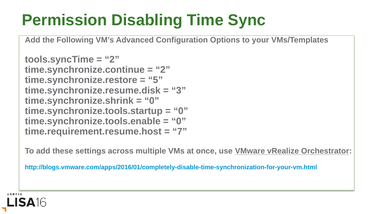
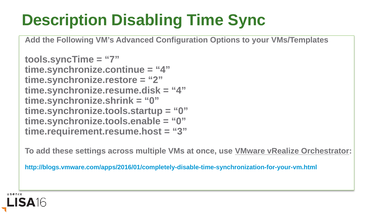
Permission: Permission -> Description (64, 20)
2: 2 -> 7 (112, 60)
2: 2 -> 4 (163, 70)
5: 5 -> 2 (156, 80)
3: 3 -> 4 (179, 90)
7: 7 -> 3 (180, 131)
